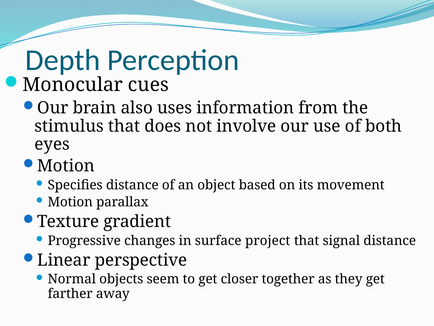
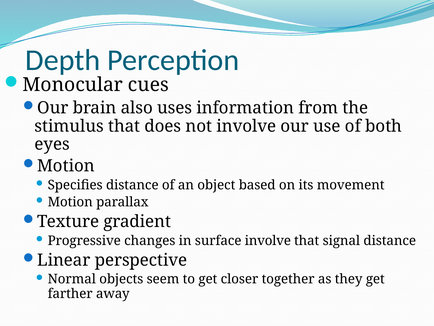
surface project: project -> involve (268, 240)
